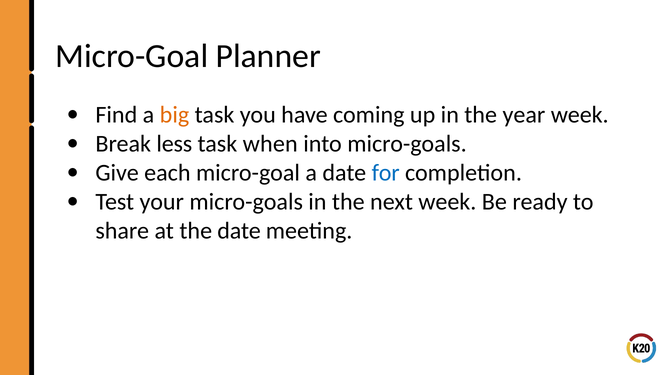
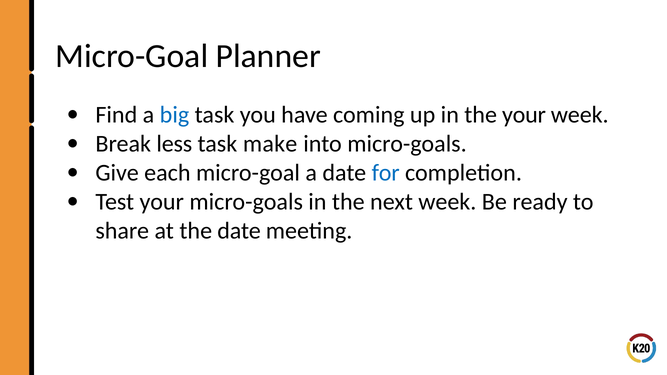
big colour: orange -> blue (174, 115)
the year: year -> your (524, 115)
when: when -> make (270, 144)
